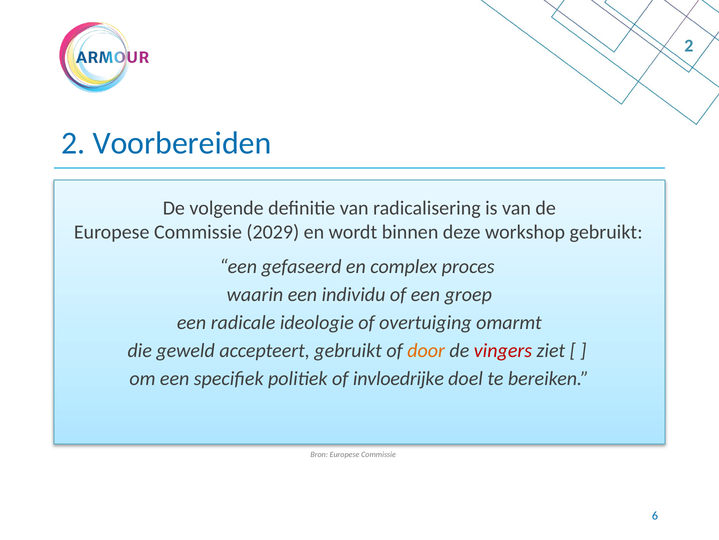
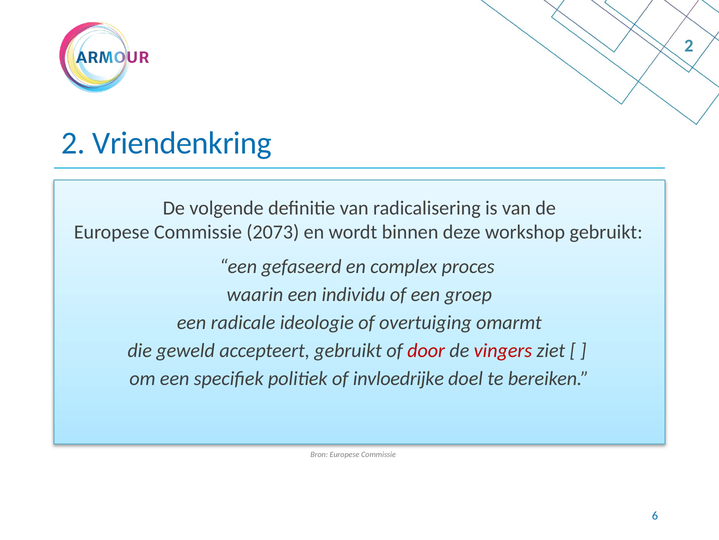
Voorbereiden: Voorbereiden -> Vriendenkring (182, 143)
2029: 2029 -> 2073 (273, 232)
door colour: orange -> red (426, 350)
